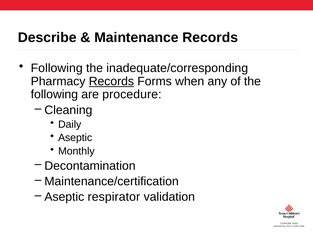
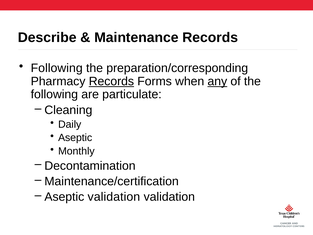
inadequate/corresponding: inadequate/corresponding -> preparation/corresponding (177, 68)
any underline: none -> present (217, 81)
procedure: procedure -> particulate (132, 94)
Aseptic respirator: respirator -> validation (114, 197)
